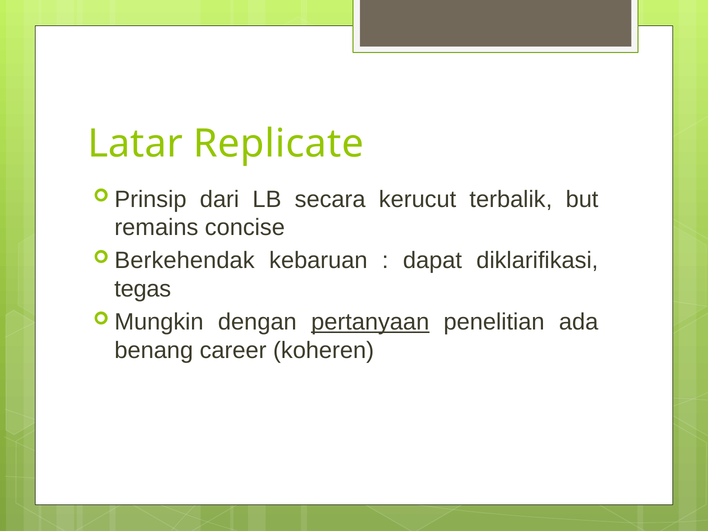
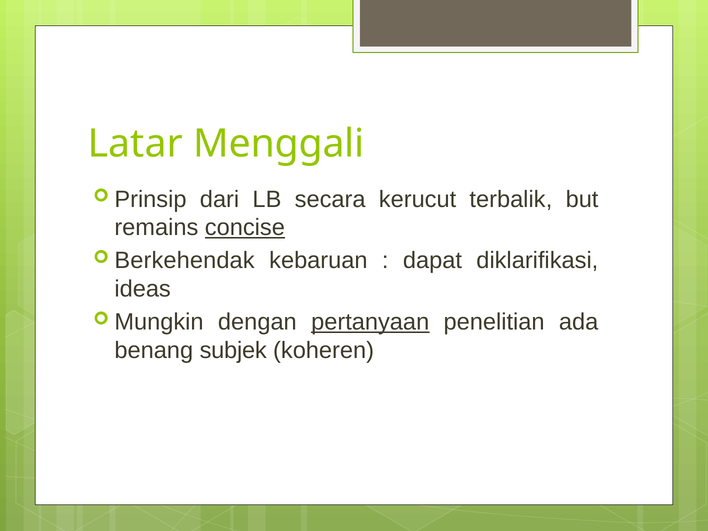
Replicate: Replicate -> Menggali (279, 144)
concise underline: none -> present (245, 228)
tegas: tegas -> ideas (143, 289)
career: career -> subjek (233, 350)
